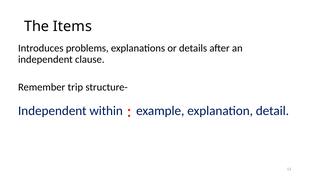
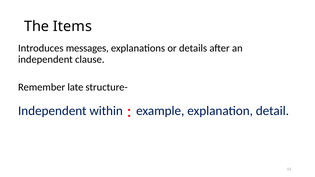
problems: problems -> messages (87, 48)
trip: trip -> late (75, 87)
